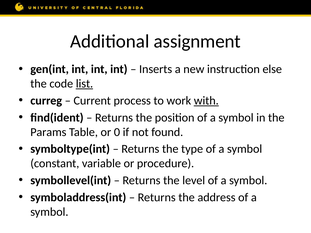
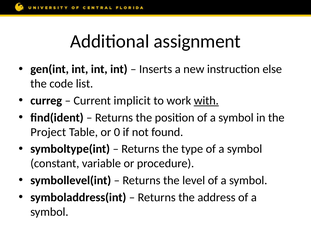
list underline: present -> none (84, 84)
process: process -> implicit (132, 101)
Params: Params -> Project (48, 132)
